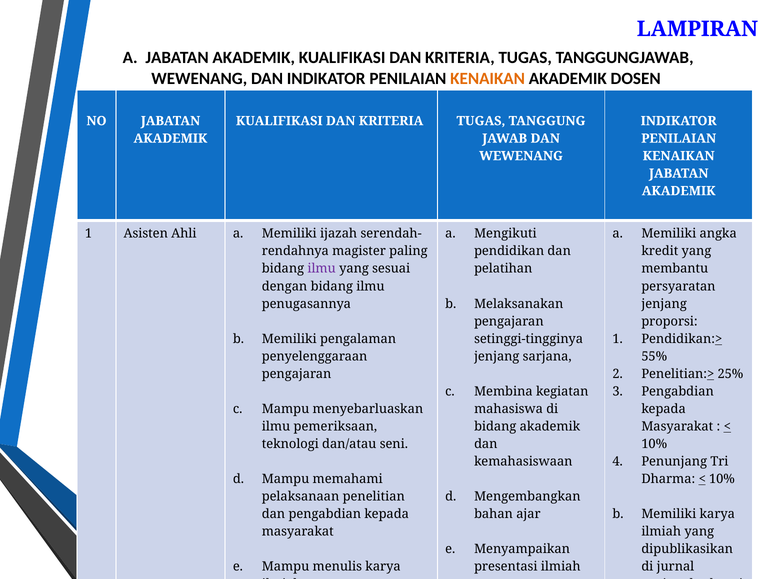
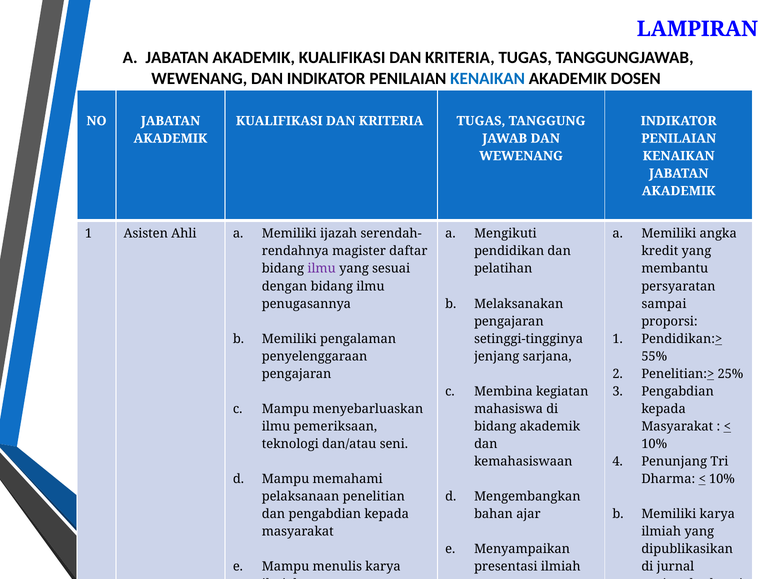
KENAIKAN colour: orange -> blue (488, 78)
paling: paling -> daftar (408, 251)
jenjang: jenjang -> sampai (664, 304)
